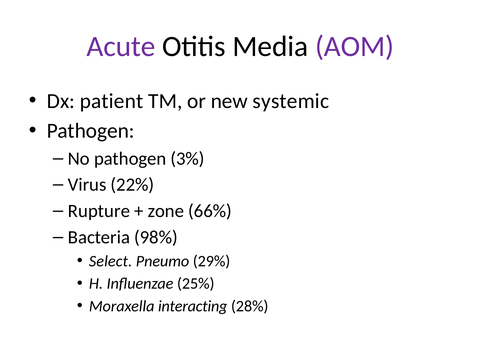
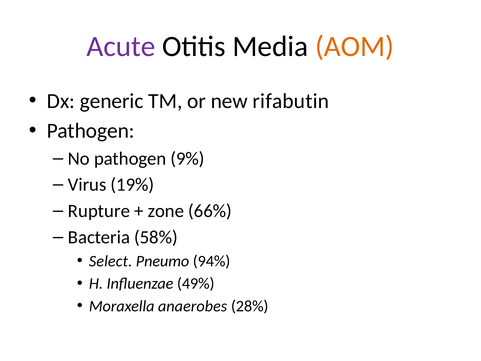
AOM colour: purple -> orange (355, 47)
patient: patient -> generic (112, 101)
systemic: systemic -> rifabutin (291, 101)
3%: 3% -> 9% (188, 158)
22%: 22% -> 19% (132, 185)
98%: 98% -> 58% (156, 237)
29%: 29% -> 94% (212, 261)
25%: 25% -> 49% (196, 283)
interacting: interacting -> anaerobes (193, 306)
